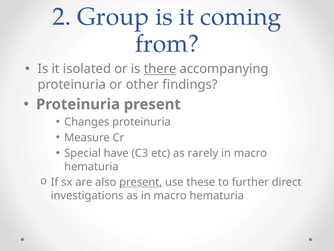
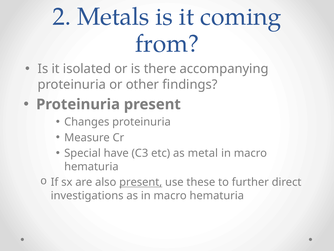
Group: Group -> Metals (113, 17)
there underline: present -> none (160, 69)
rarely: rarely -> metal (203, 153)
